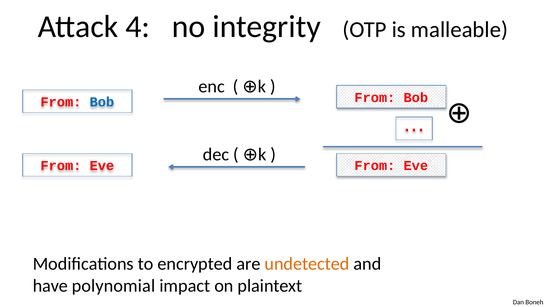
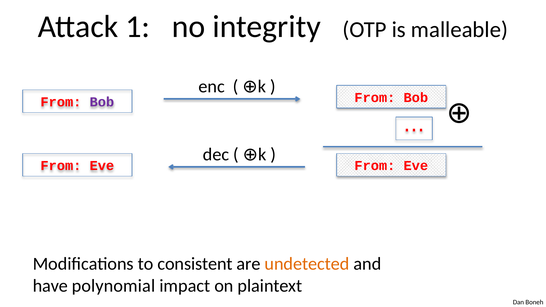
4: 4 -> 1 (138, 27)
Bob colour: blue -> purple (102, 102)
encrypted: encrypted -> consistent (195, 264)
